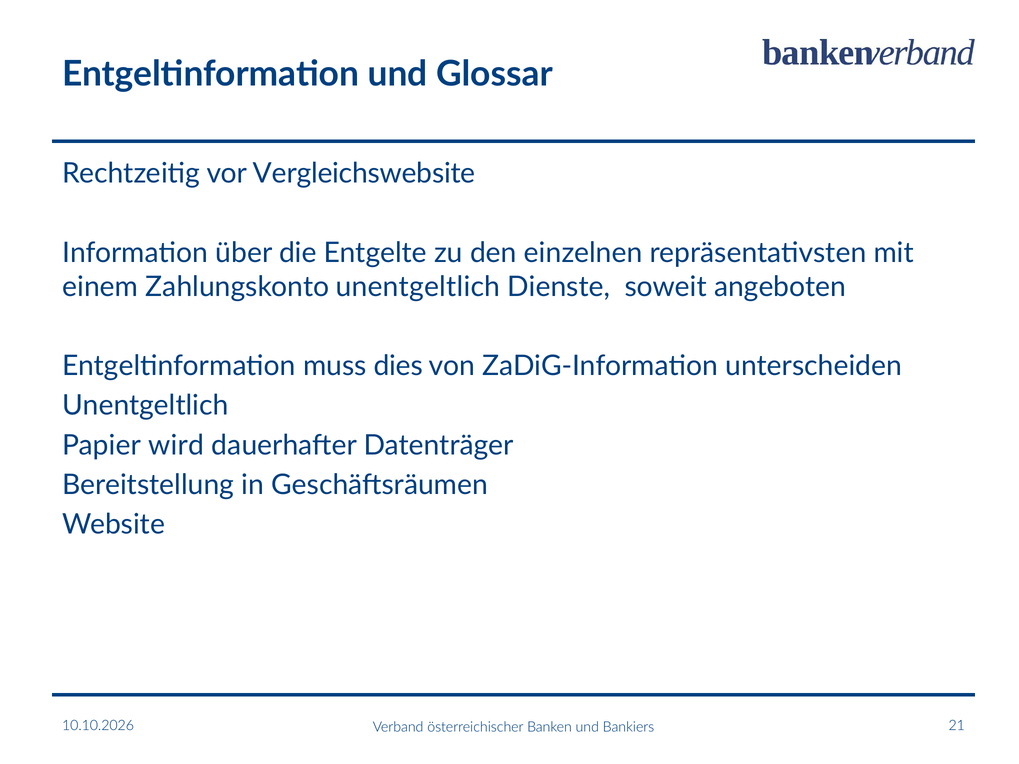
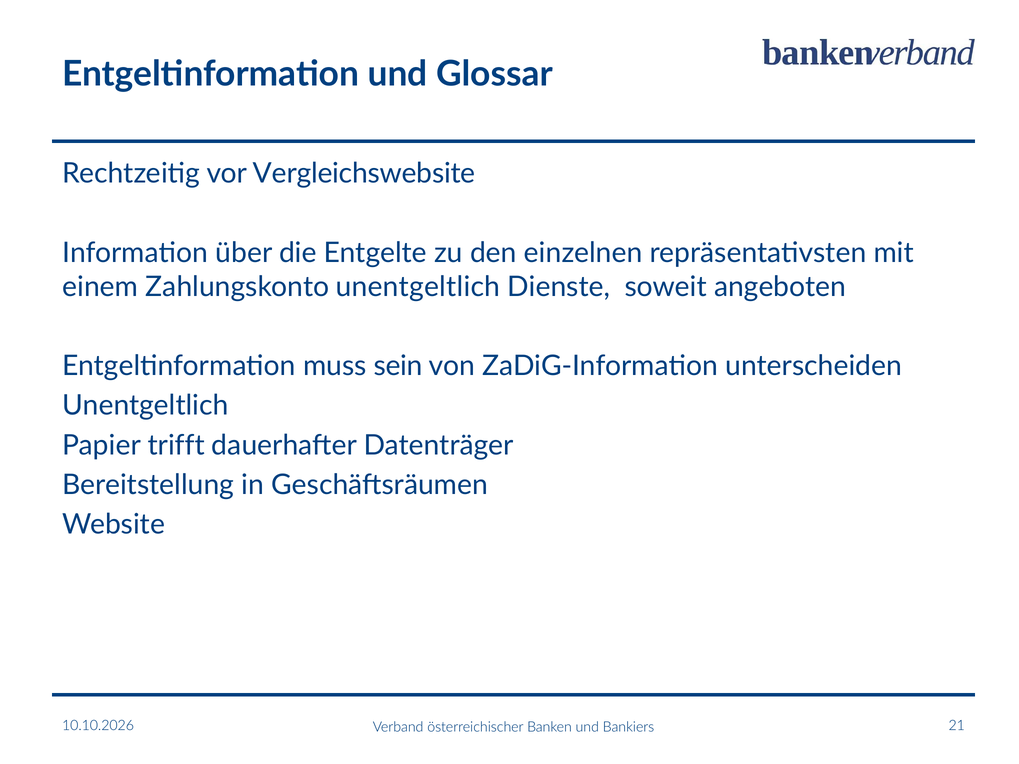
dies: dies -> sein (398, 366)
wird: wird -> trifft (176, 445)
